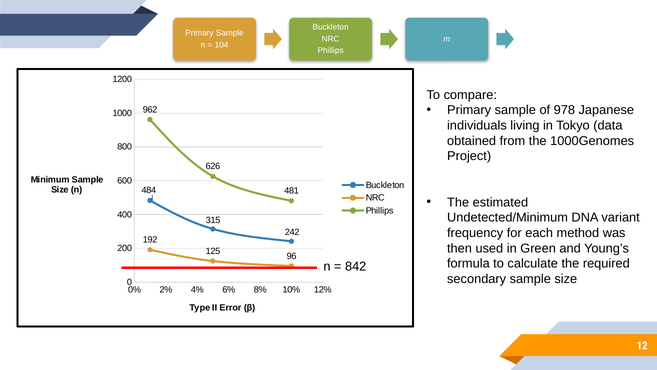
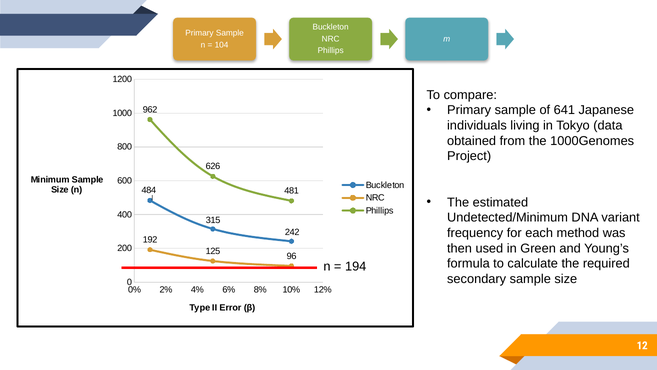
978: 978 -> 641 (564, 110)
842: 842 -> 194 (356, 266)
